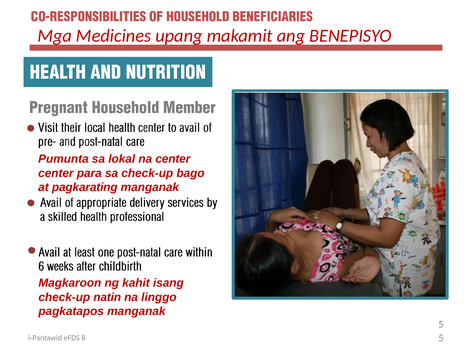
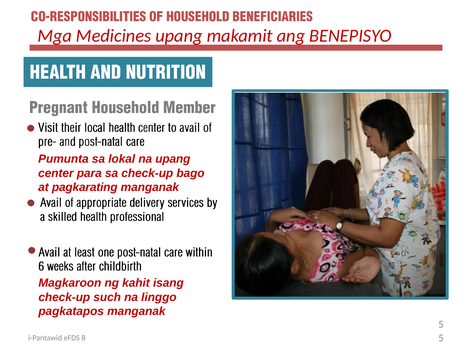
na center: center -> upang (173, 159)
natin: natin -> such (107, 297)
